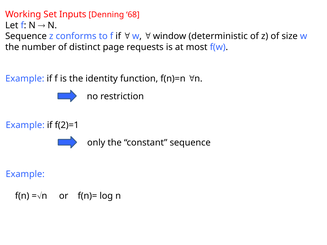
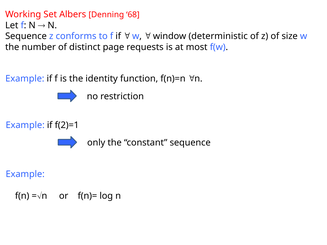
Inputs: Inputs -> Albers (73, 14)
